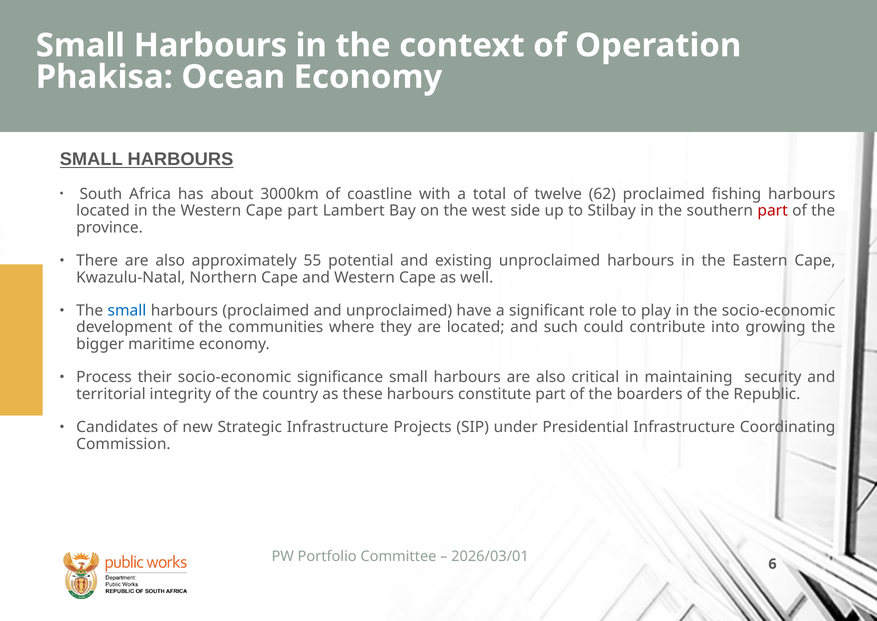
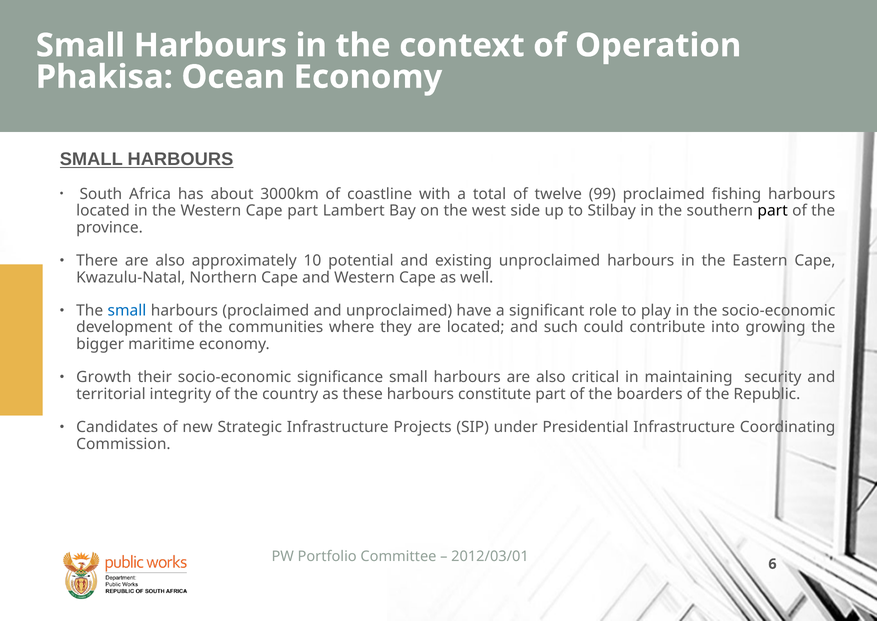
62: 62 -> 99 (602, 194)
part colour: red -> black (773, 211)
55: 55 -> 10 (312, 261)
Process: Process -> Growth (104, 378)
2026/03/01: 2026/03/01 -> 2012/03/01 (490, 557)
